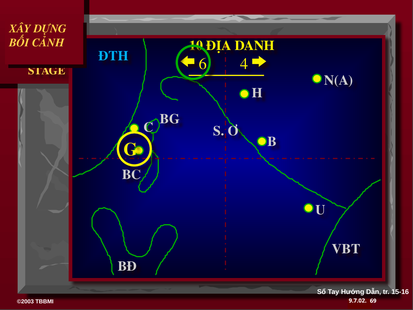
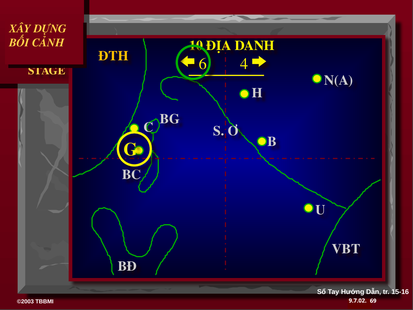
ĐTH colour: light blue -> yellow (114, 56)
